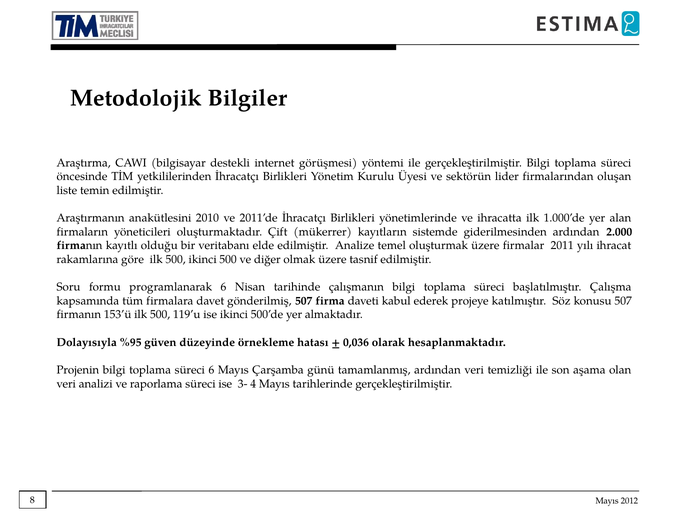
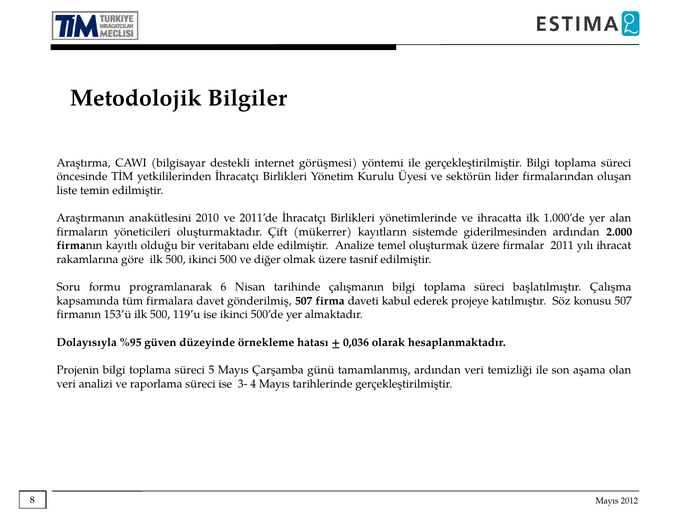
süreci 6: 6 -> 5 (211, 370)
